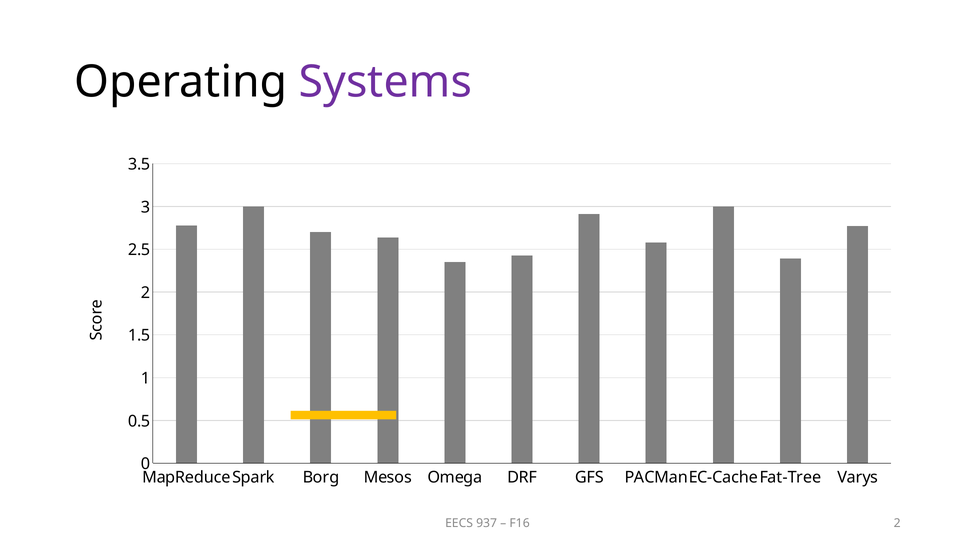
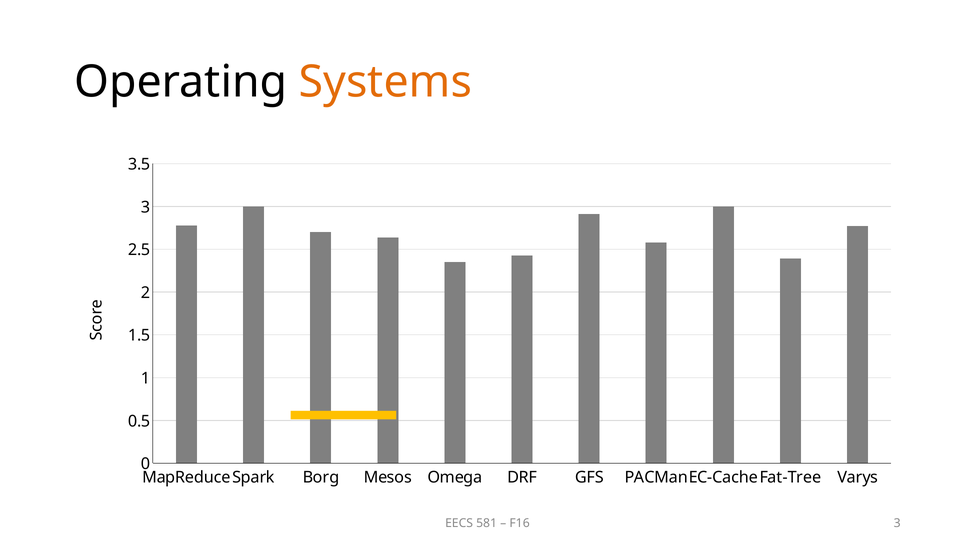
Systems colour: purple -> orange (385, 82)
937: 937 -> 581 (487, 523)
F16 2: 2 -> 3 (897, 523)
